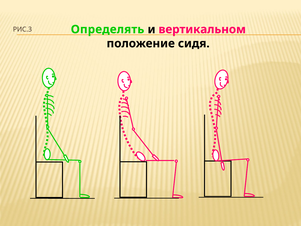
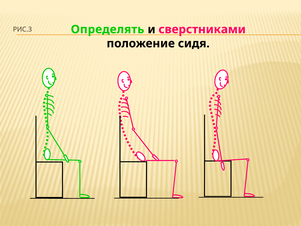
вертикальном: вертикальном -> сверстниками (202, 29)
